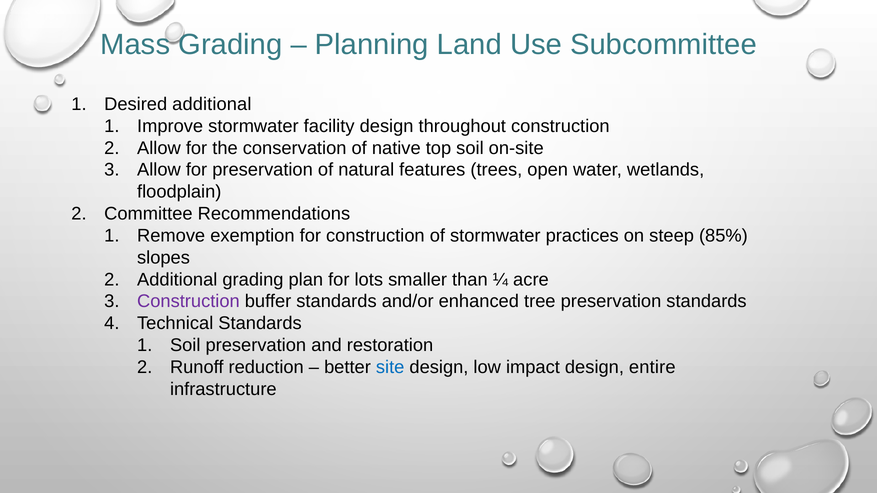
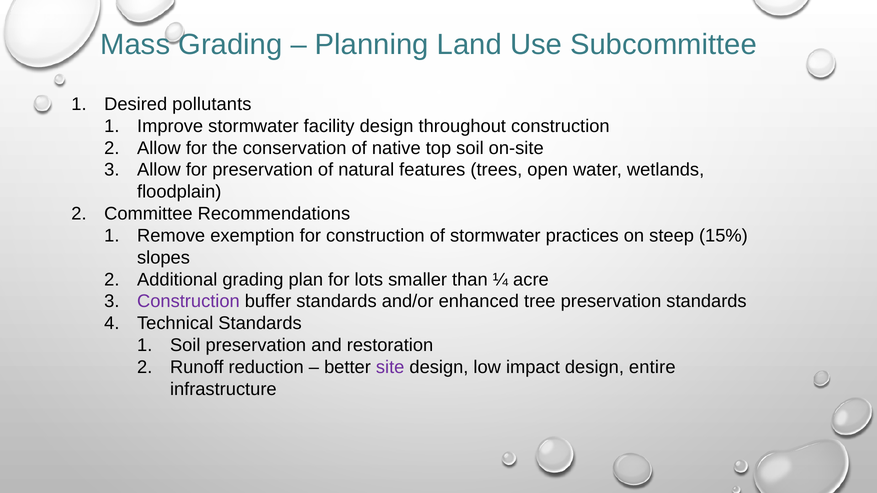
Desired additional: additional -> pollutants (212, 104)
85%: 85% -> 15% (723, 236)
site colour: blue -> purple (390, 367)
